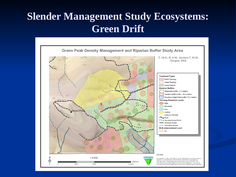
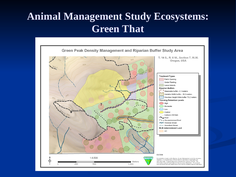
Slender: Slender -> Animal (44, 16)
Drift: Drift -> That (133, 29)
